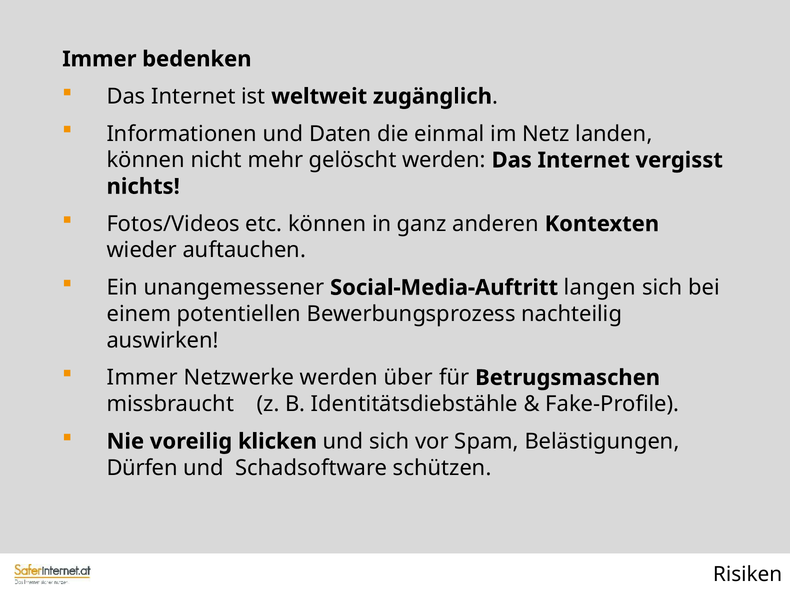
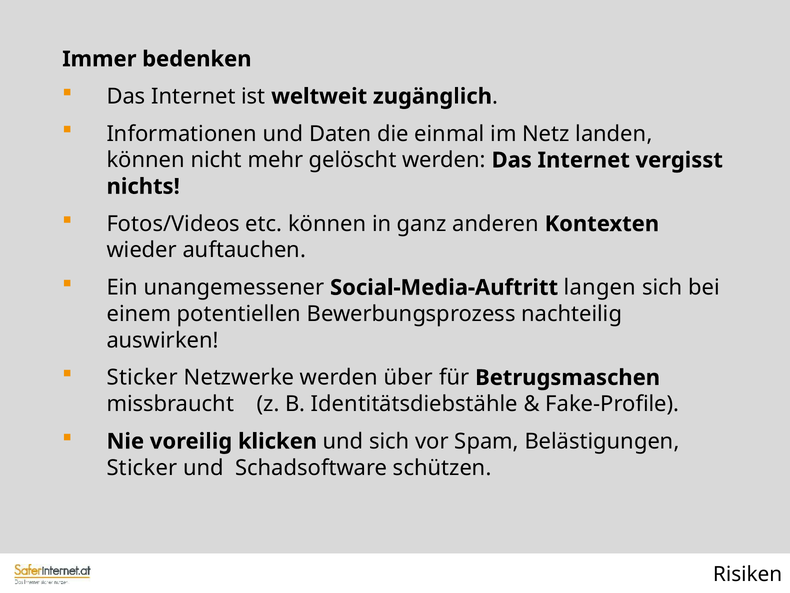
Immer: Immer -> Sticker (142, 377)
Dürfen: Dürfen -> Sticker (142, 467)
